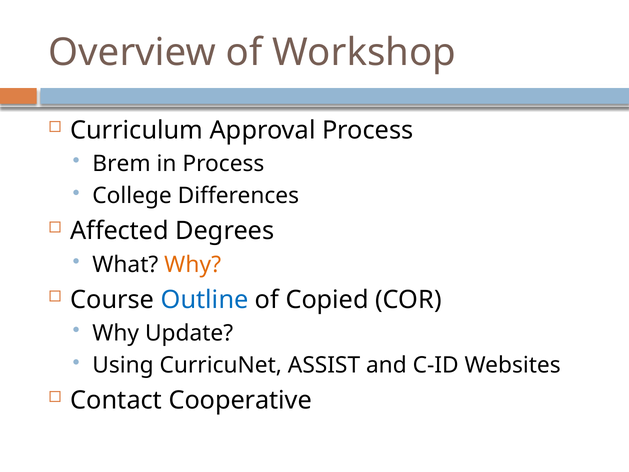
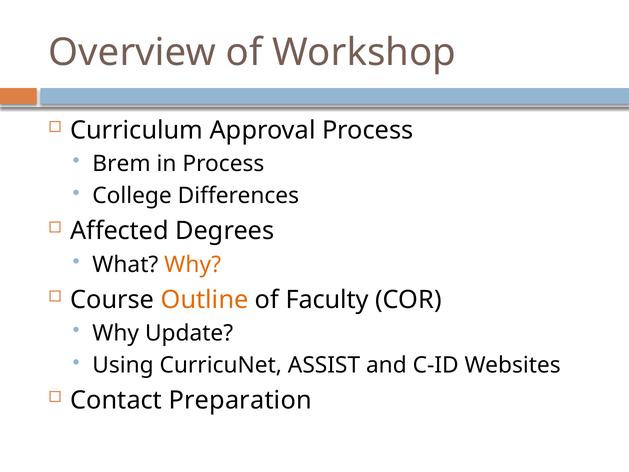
Outline colour: blue -> orange (205, 300)
Copied: Copied -> Faculty (327, 300)
Cooperative: Cooperative -> Preparation (240, 400)
